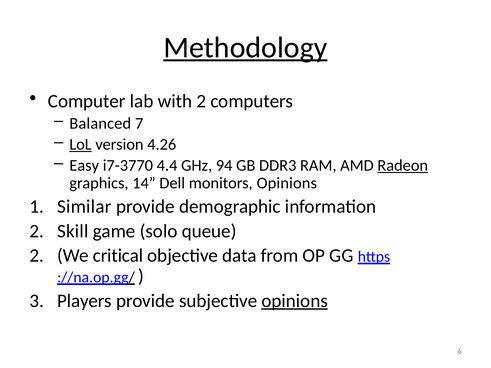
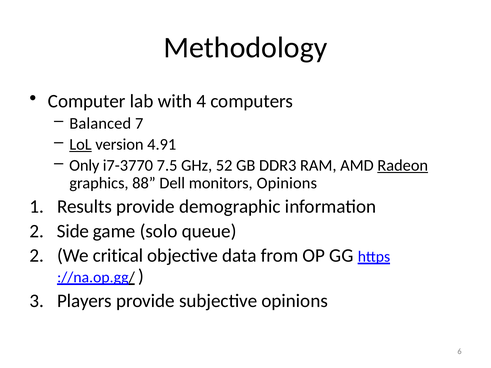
Methodology underline: present -> none (245, 48)
with 2: 2 -> 4 (201, 101)
4.26: 4.26 -> 4.91 (162, 145)
Easy: Easy -> Only (84, 166)
4.4: 4.4 -> 7.5 (167, 166)
94: 94 -> 52 (224, 166)
14: 14 -> 88 (144, 183)
Similar: Similar -> Results (84, 207)
Skill: Skill -> Side (73, 231)
opinions underline: present -> none (295, 301)
